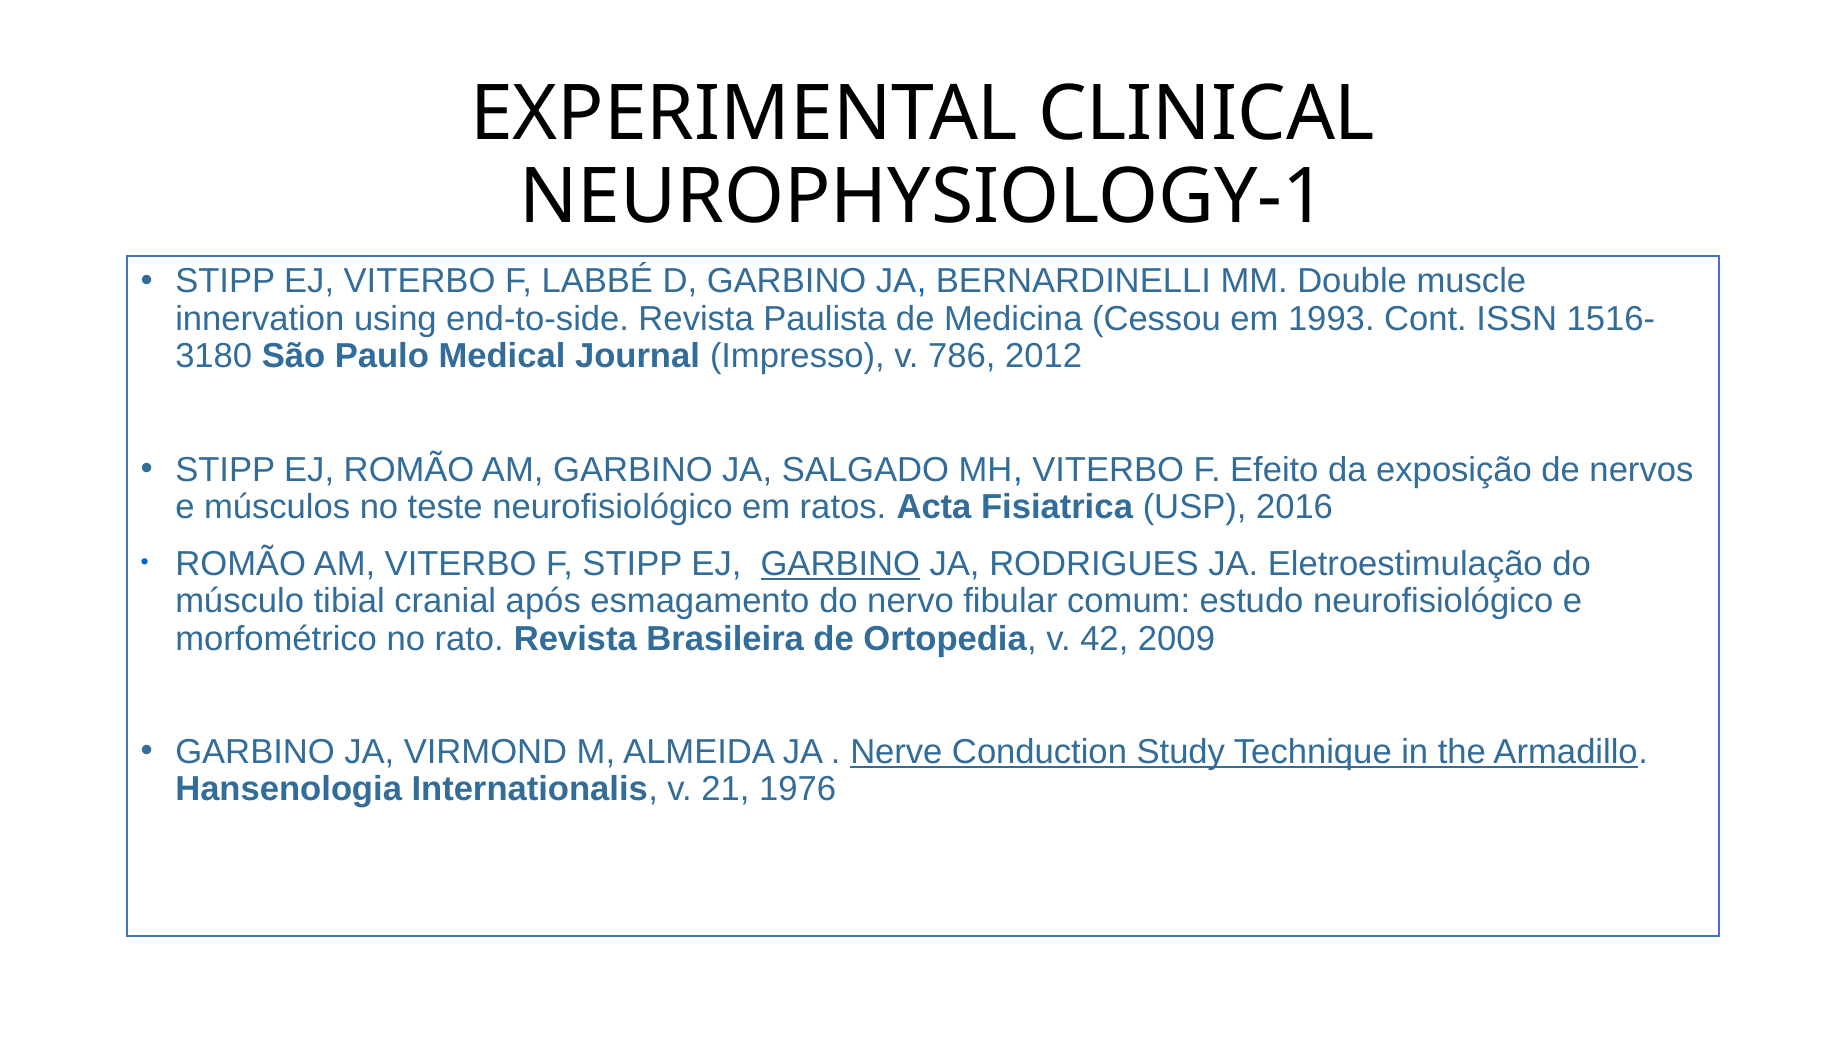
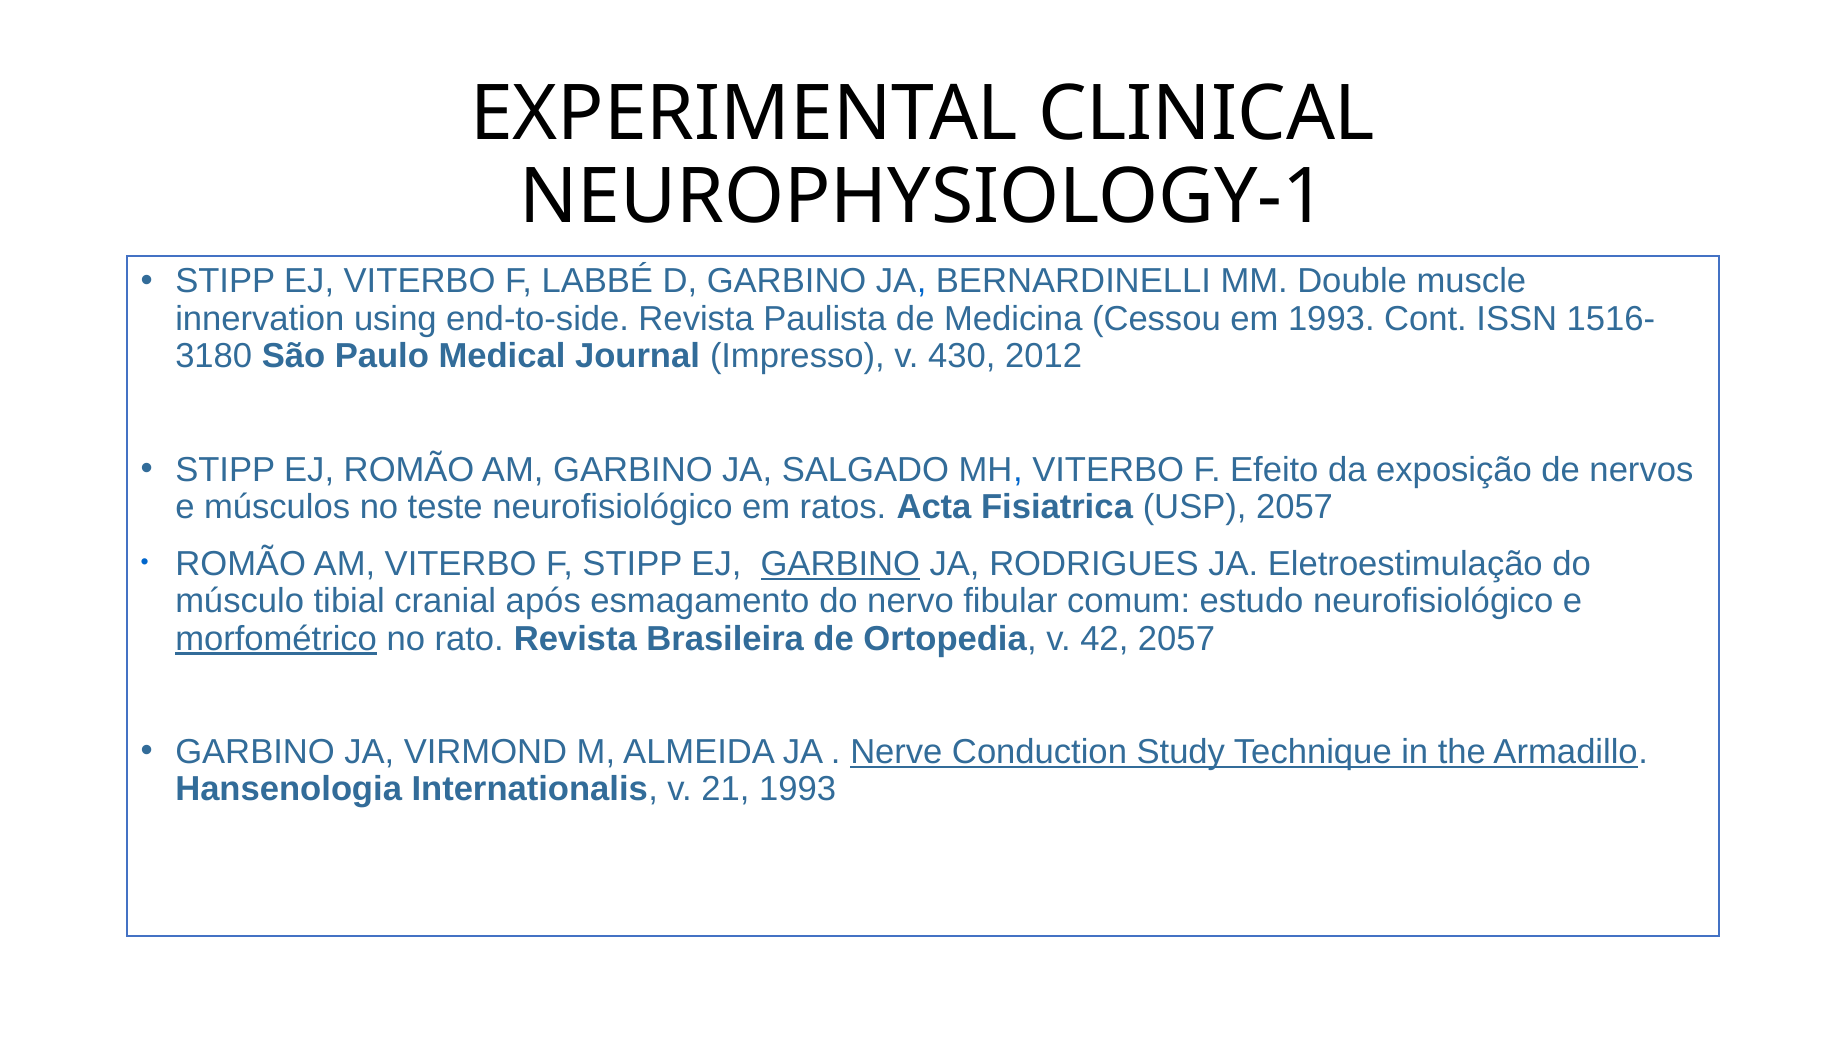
786: 786 -> 430 (962, 356)
USP 2016: 2016 -> 2057 (1295, 507)
morfométrico underline: none -> present (276, 638)
42 2009: 2009 -> 2057 (1176, 638)
21 1976: 1976 -> 1993 (798, 789)
